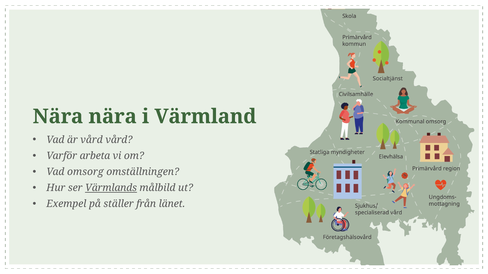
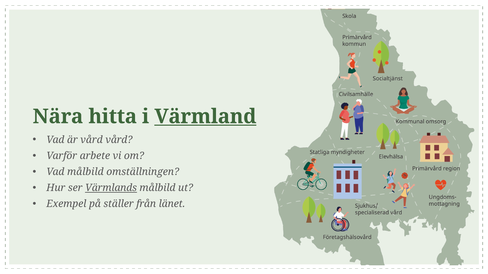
Nära nära: nära -> hitta (113, 117)
Värmland underline: none -> present (205, 117)
arbeta: arbeta -> arbete (95, 156)
Vad omsorg: omsorg -> målbild (85, 172)
